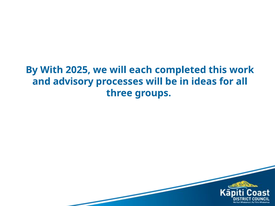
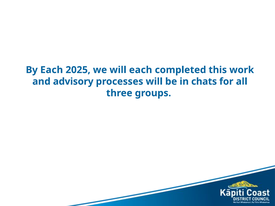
By With: With -> Each (52, 70)
ideas: ideas -> chats (204, 82)
